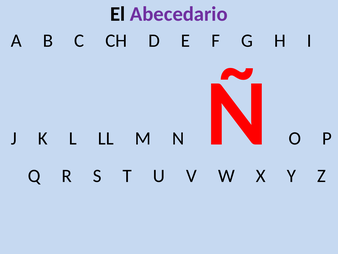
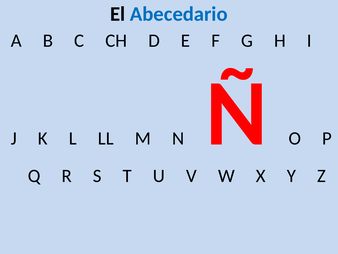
Abecedario colour: purple -> blue (179, 14)
